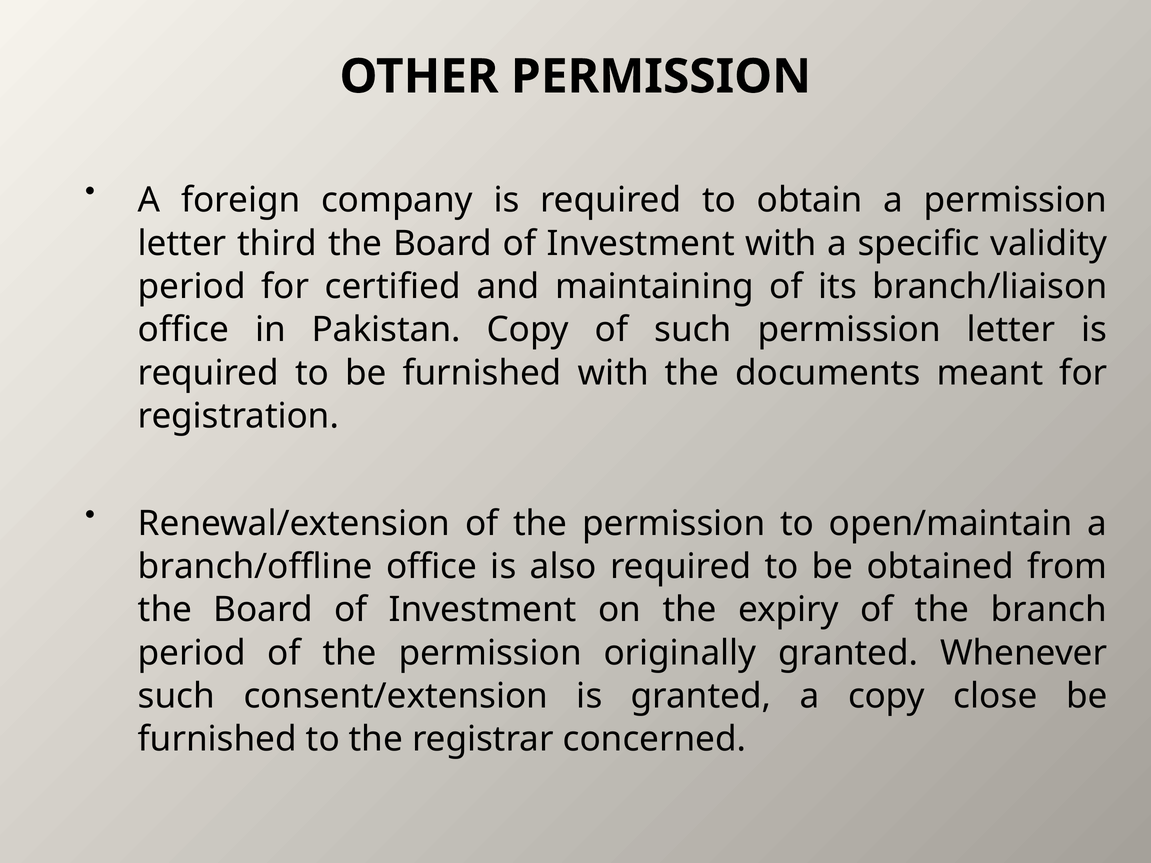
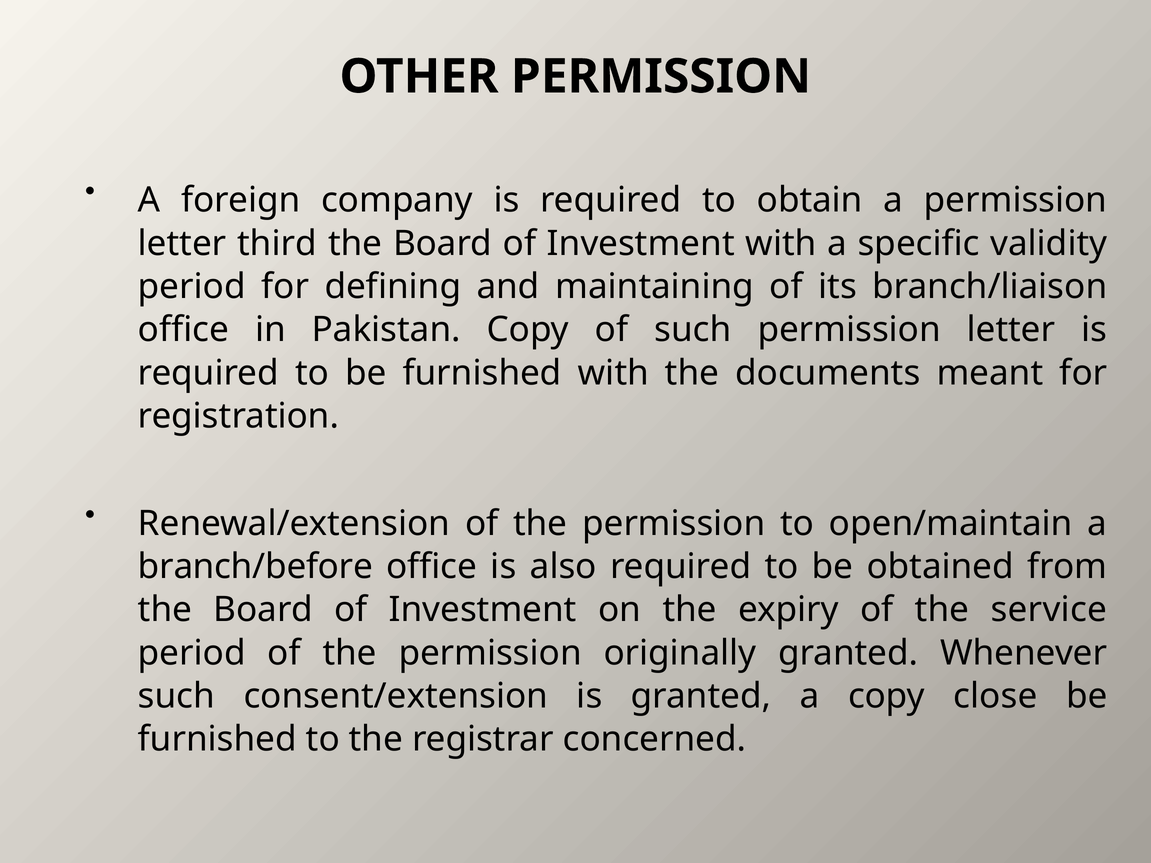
certified: certified -> defining (393, 287)
branch/offline: branch/offline -> branch/before (255, 567)
branch: branch -> service (1049, 610)
